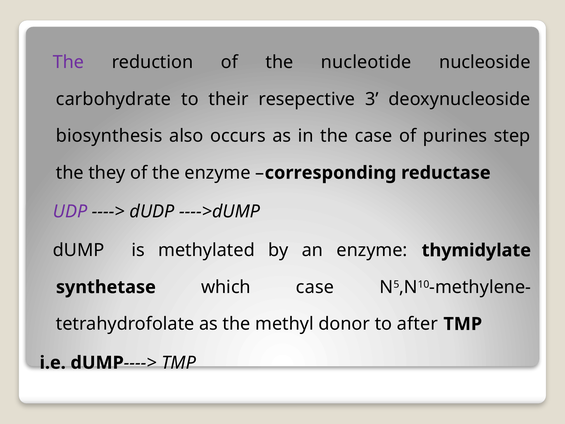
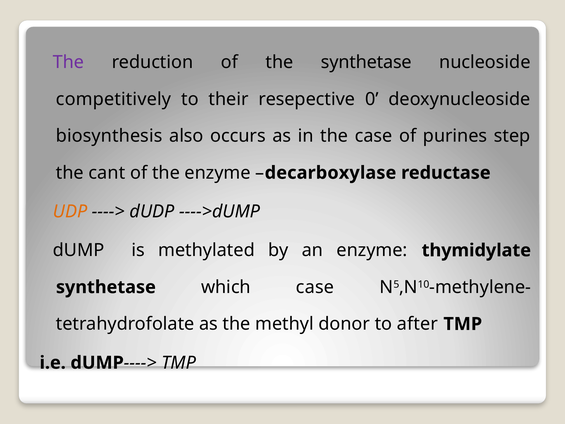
the nucleotide: nucleotide -> synthetase (366, 62)
carbohydrate: carbohydrate -> competitively (113, 99)
3: 3 -> 0 (372, 99)
they: they -> cant (107, 173)
corresponding: corresponding -> decarboxylase (331, 173)
UDP colour: purple -> orange (70, 211)
